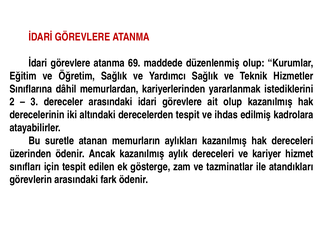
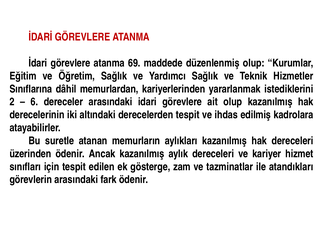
3: 3 -> 6 (34, 102)
